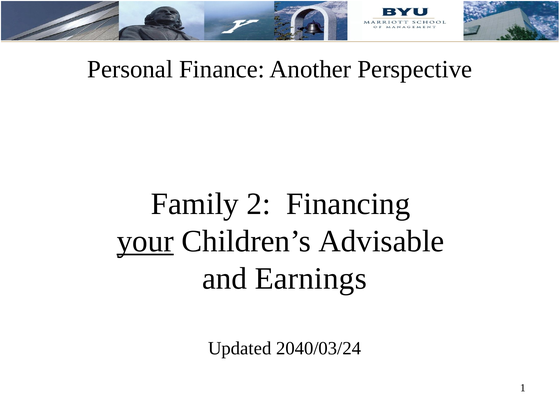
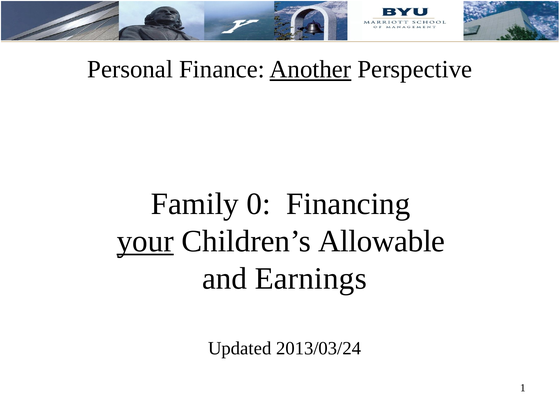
Another underline: none -> present (310, 69)
2: 2 -> 0 (259, 204)
Advisable: Advisable -> Allowable (382, 241)
2040/03/24: 2040/03/24 -> 2013/03/24 (319, 348)
